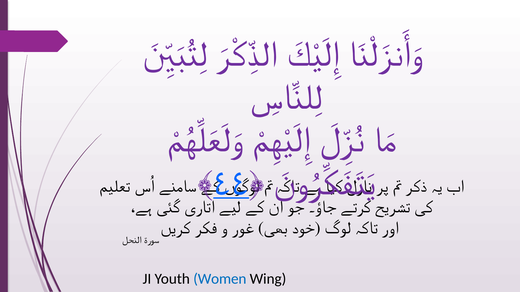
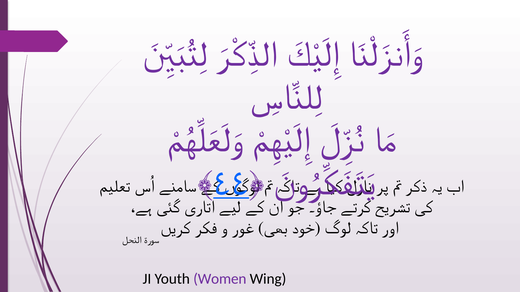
Women colour: blue -> purple (220, 279)
